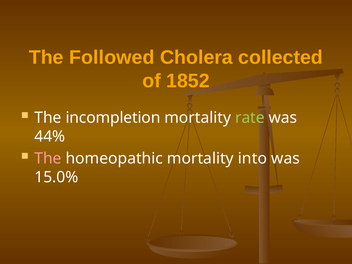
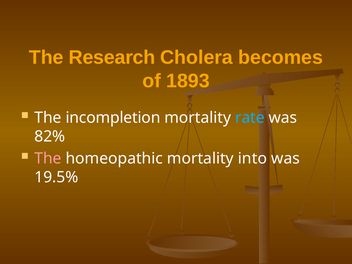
Followed: Followed -> Research (112, 58)
collected: collected -> becomes (281, 58)
1852: 1852 -> 1893 (188, 81)
rate colour: light green -> light blue (250, 118)
44%: 44% -> 82% (50, 136)
15.0%: 15.0% -> 19.5% (56, 177)
